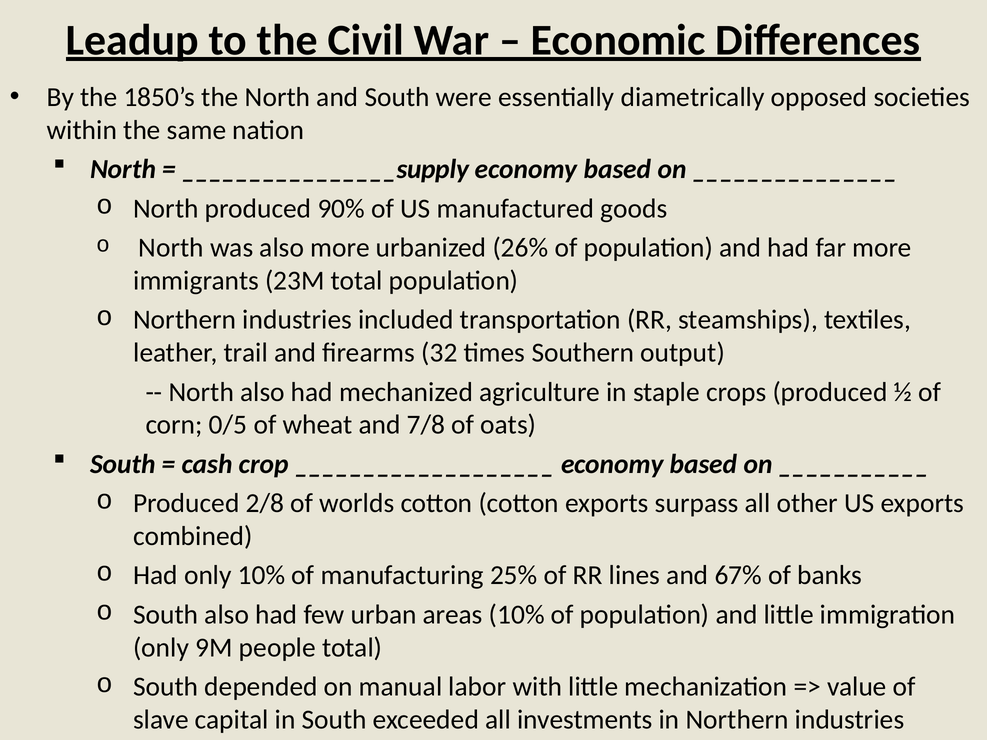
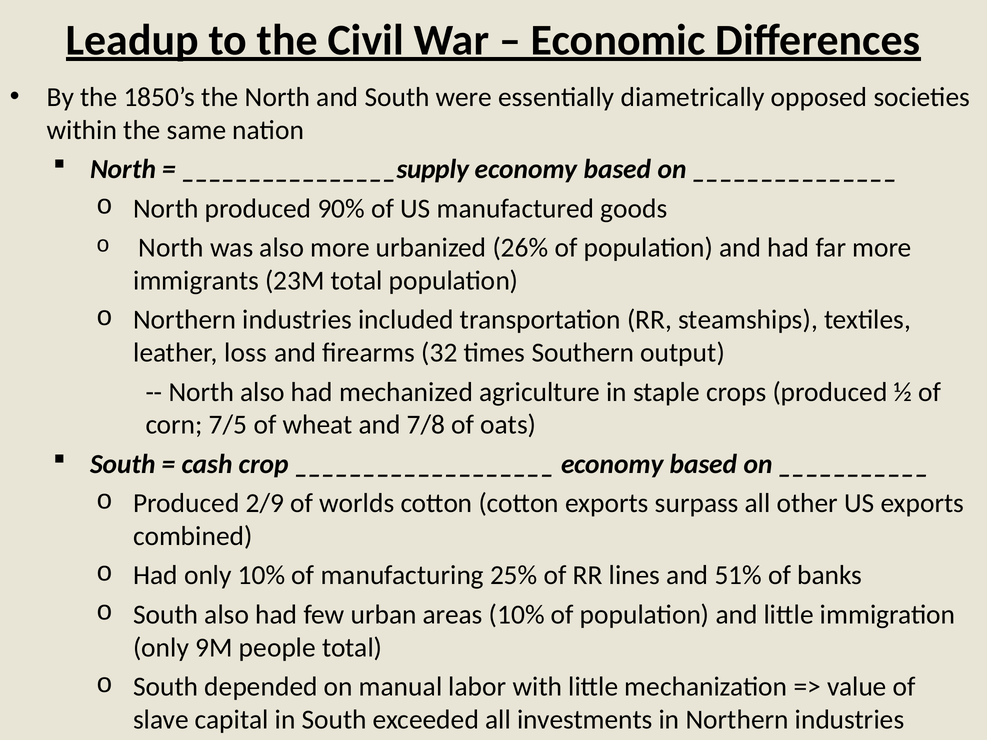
trail: trail -> loss (246, 353)
0/5: 0/5 -> 7/5 (228, 425)
2/8: 2/8 -> 2/9 (265, 503)
67%: 67% -> 51% (738, 576)
